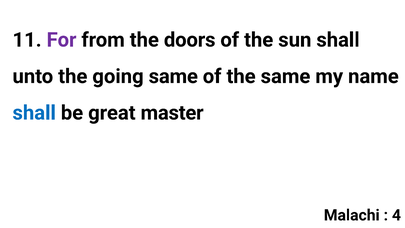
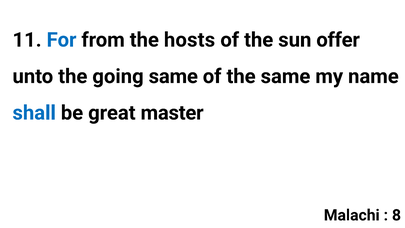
For colour: purple -> blue (62, 40)
doors: doors -> hosts (190, 40)
sun shall: shall -> offer (338, 40)
4: 4 -> 8 (396, 215)
